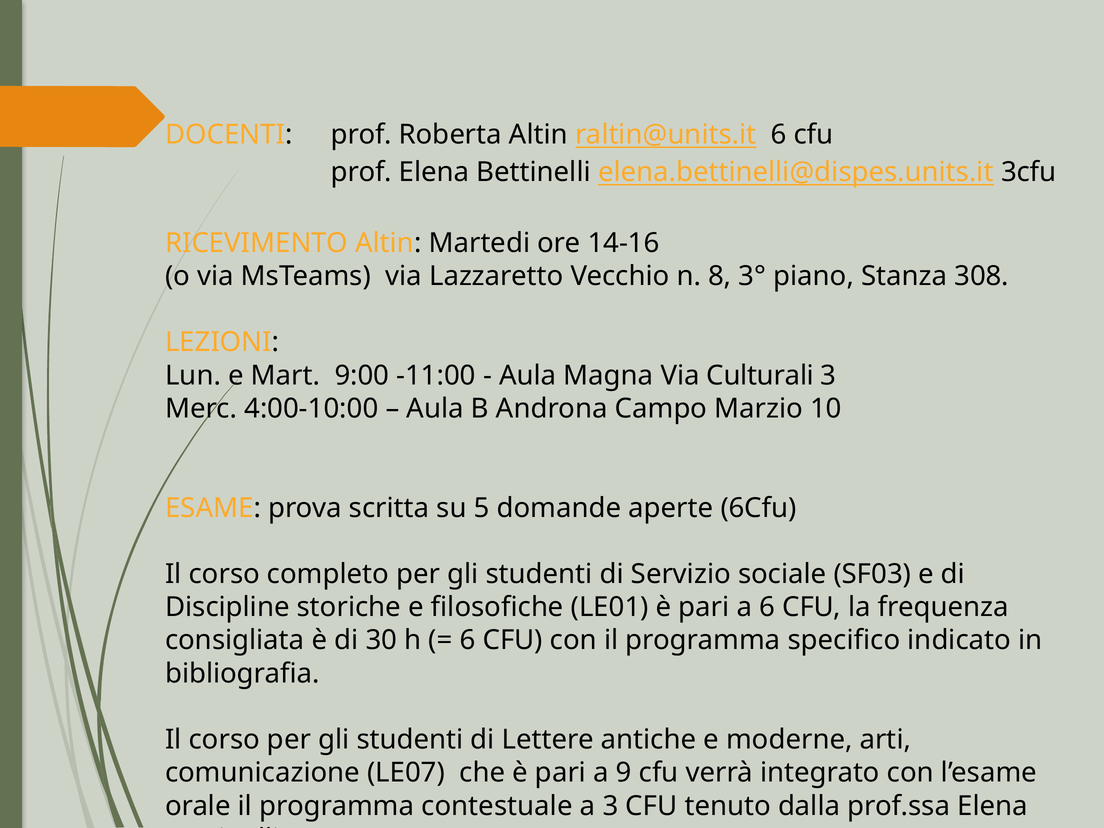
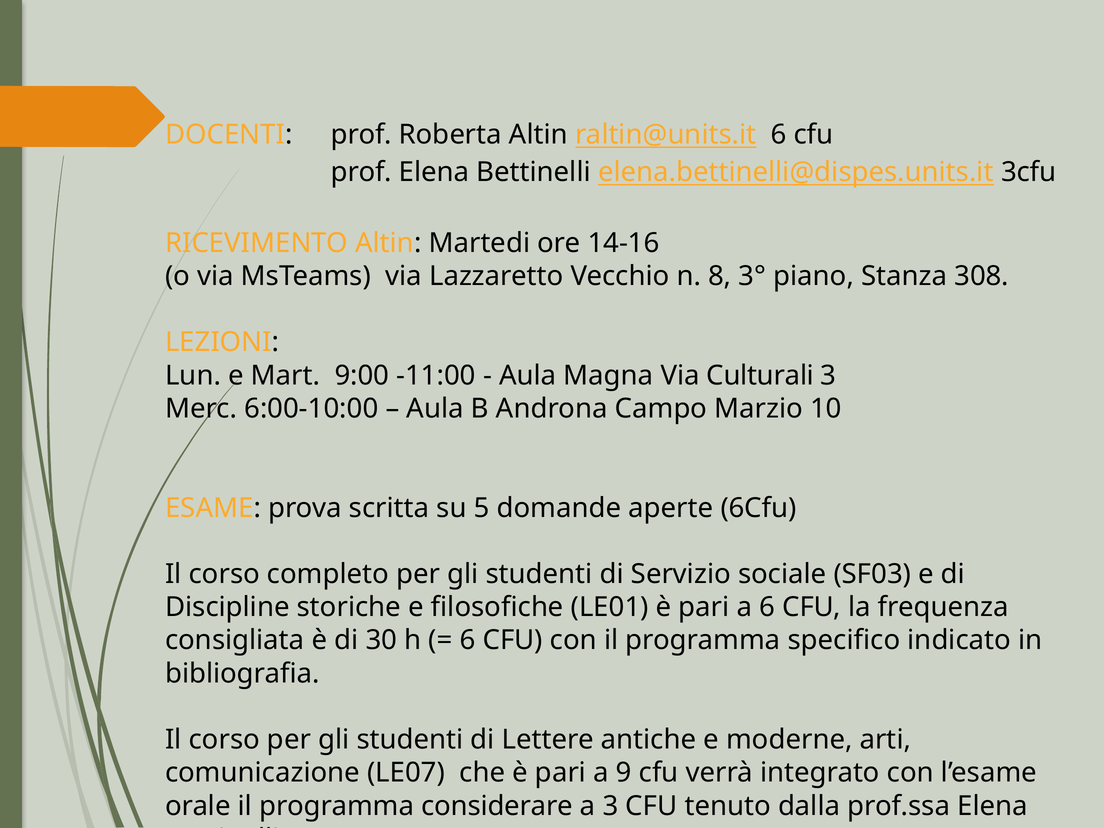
4:00-10:00: 4:00-10:00 -> 6:00-10:00 (311, 409)
contestuale: contestuale -> considerare (497, 806)
